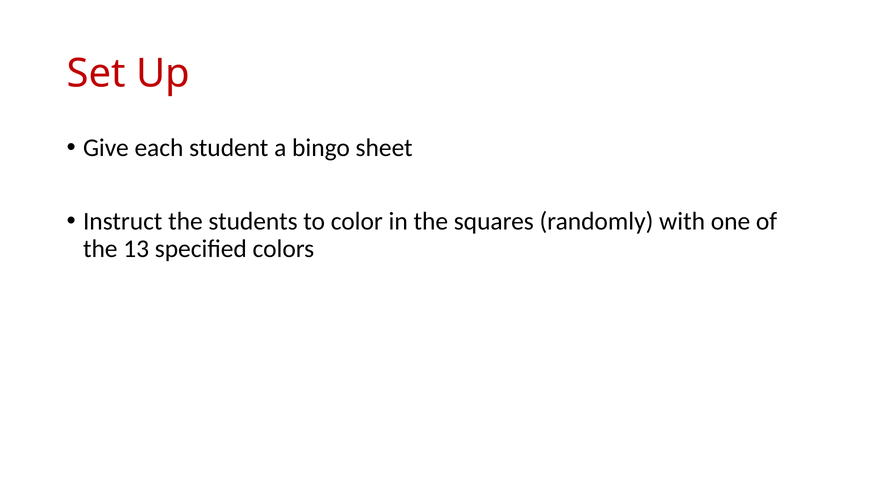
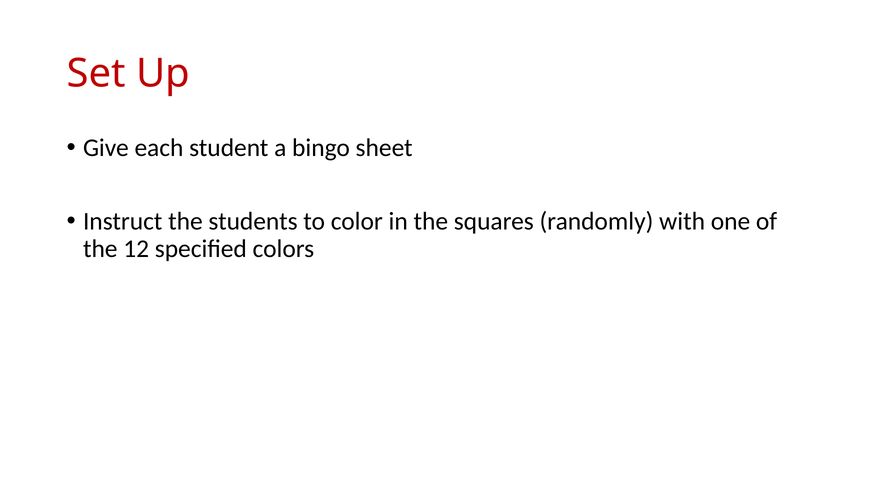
13: 13 -> 12 (136, 249)
